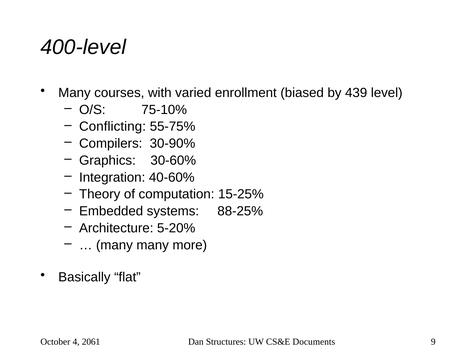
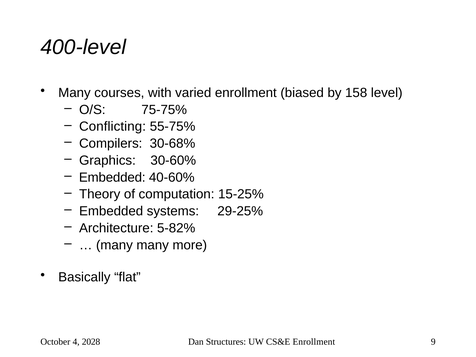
439: 439 -> 158 (356, 93)
75-10%: 75-10% -> 75-75% (164, 110)
30-90%: 30-90% -> 30-68% (172, 144)
Integration: Integration -> Embedded (112, 177)
88-25%: 88-25% -> 29-25% (240, 211)
5-20%: 5-20% -> 5-82% (176, 228)
2061: 2061 -> 2028 (91, 342)
CS&E Documents: Documents -> Enrollment (314, 342)
